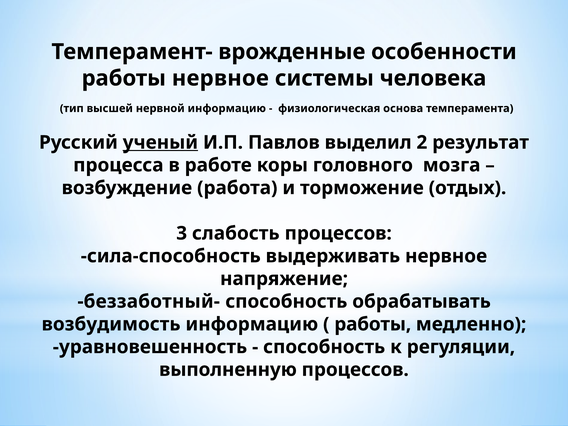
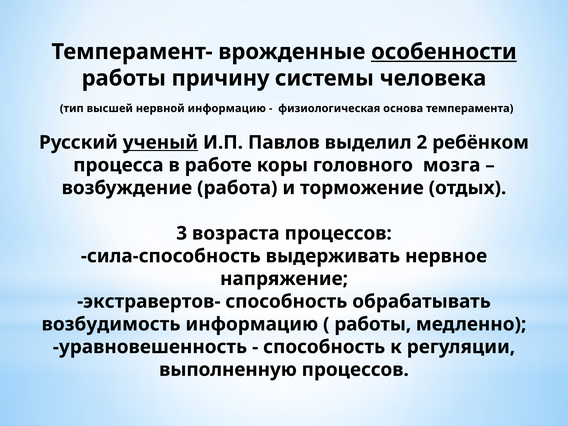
особенности underline: none -> present (444, 52)
работы нервное: нервное -> причину (221, 78)
результат: результат -> ребёнком (481, 142)
слабость: слабость -> возраста (236, 233)
беззаботный-: беззаботный- -> экстравертов- (149, 301)
